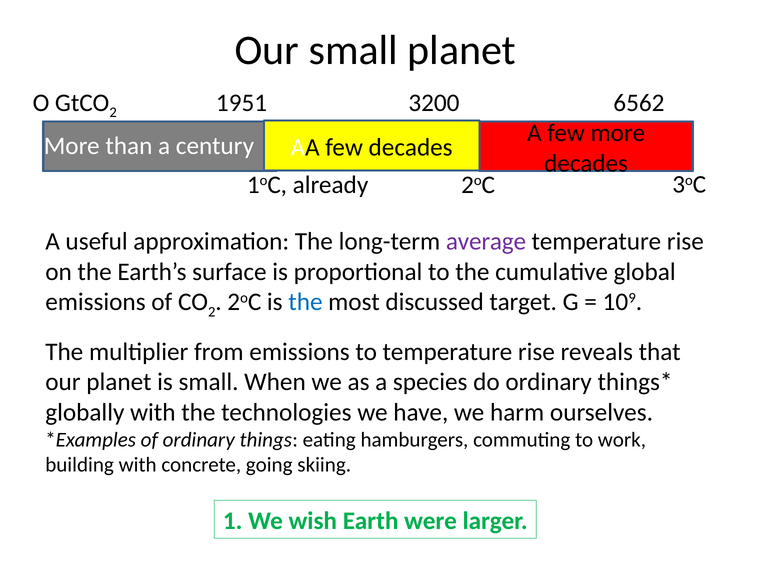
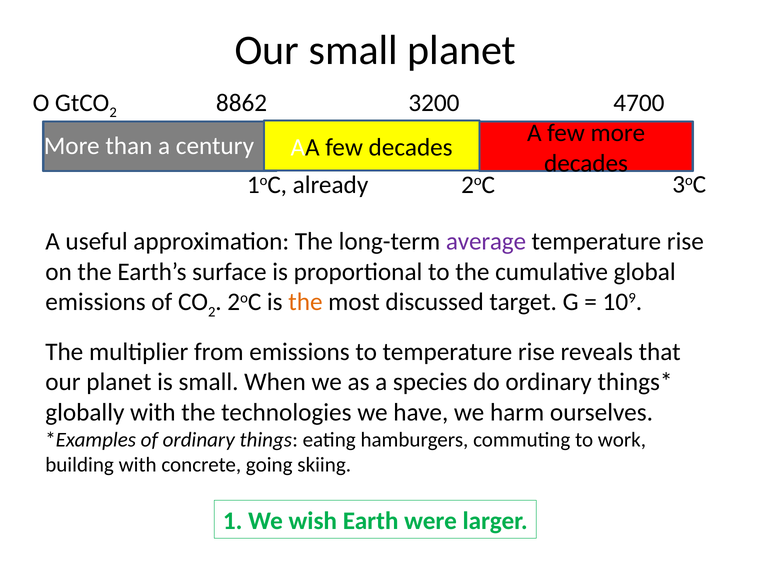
1951: 1951 -> 8862 (242, 103)
6562: 6562 -> 4700 (639, 103)
the colour: blue -> orange (305, 302)
